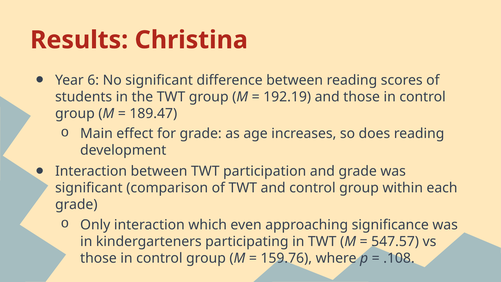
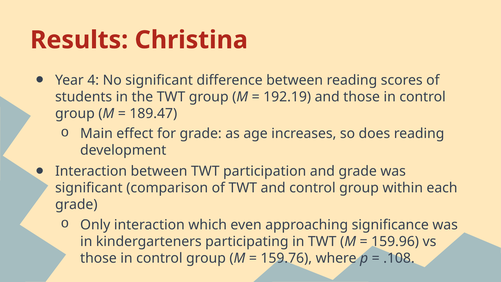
6: 6 -> 4 (93, 80)
547.57: 547.57 -> 159.96 (395, 241)
